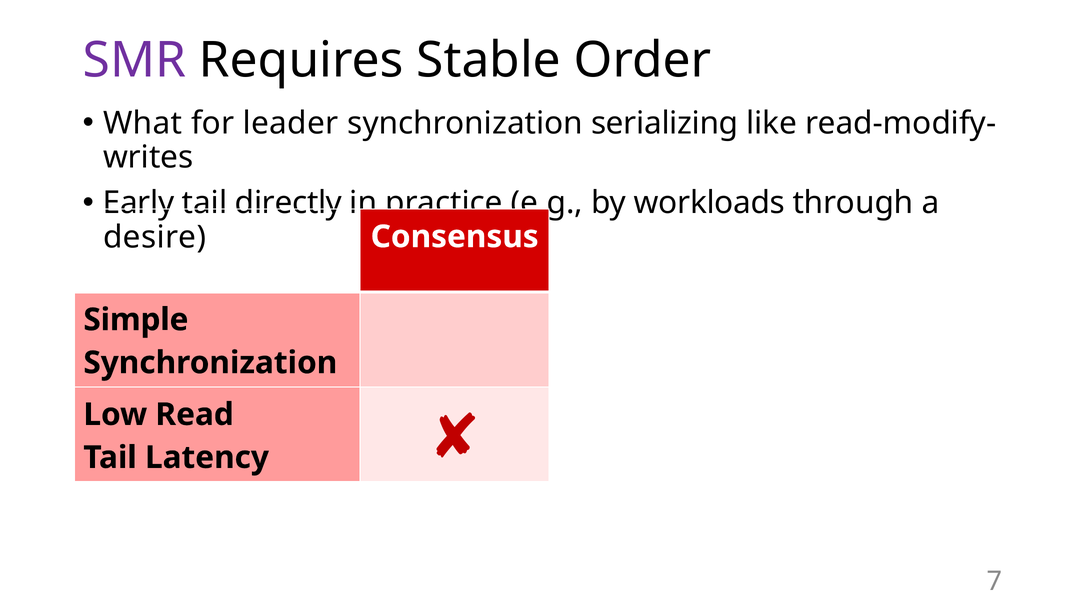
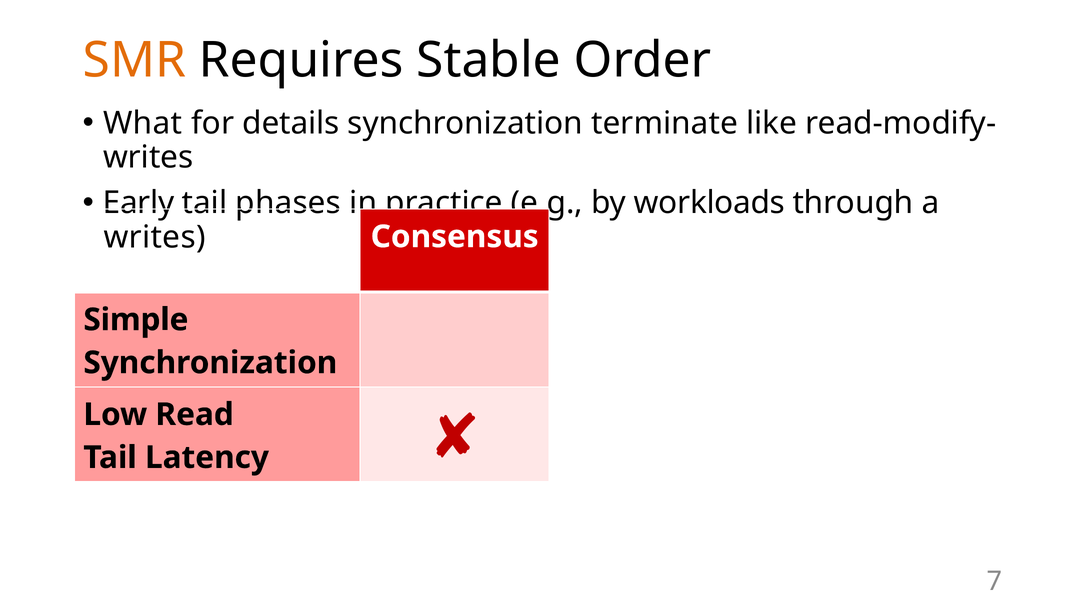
SMR colour: purple -> orange (134, 60)
leader: leader -> details (291, 123)
serializing: serializing -> terminate (665, 123)
directly: directly -> phases (288, 203)
desire: desire -> writes (155, 237)
